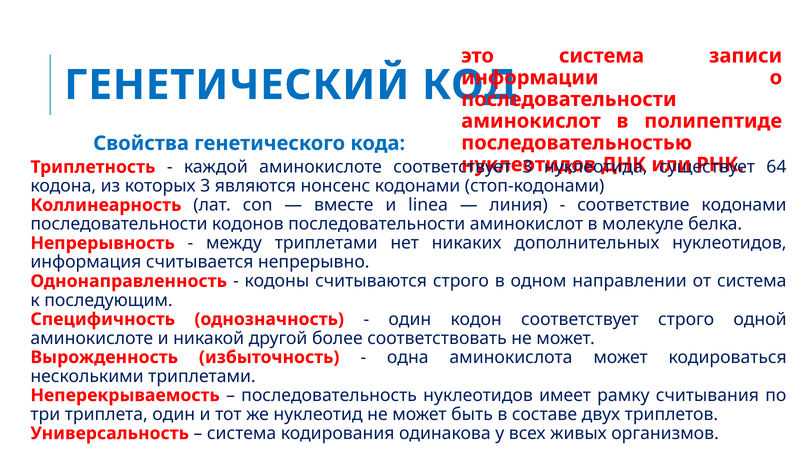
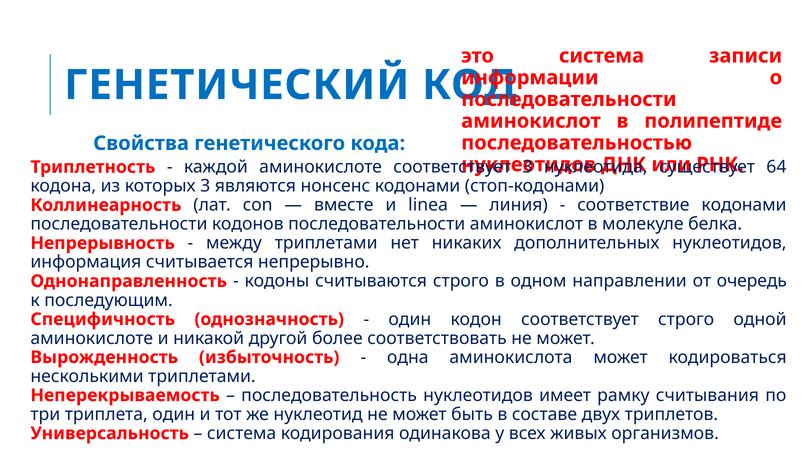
от система: система -> очередь (752, 281)
